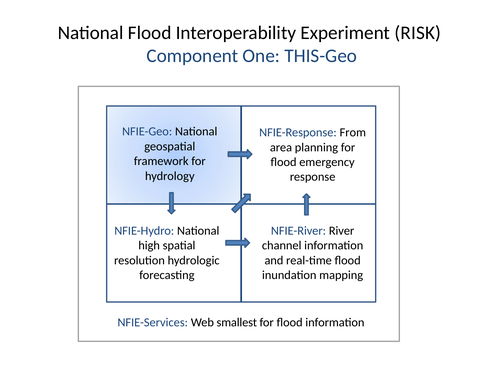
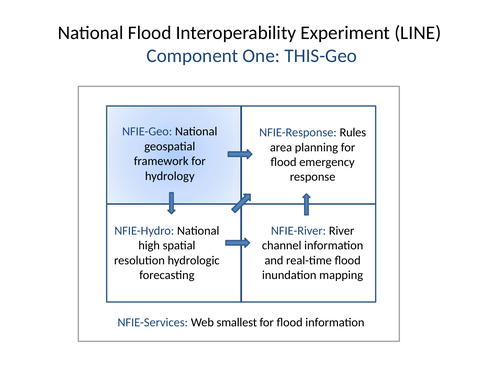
RISK: RISK -> LINE (418, 33)
From: From -> Rules (353, 133)
